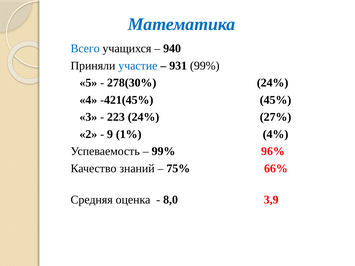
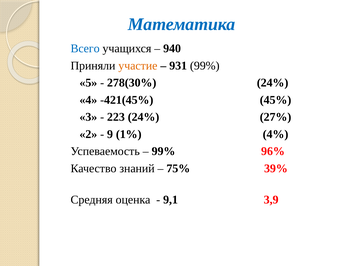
участие colour: blue -> orange (138, 66)
66%: 66% -> 39% (276, 169)
8,0: 8,0 -> 9,1 (171, 200)
